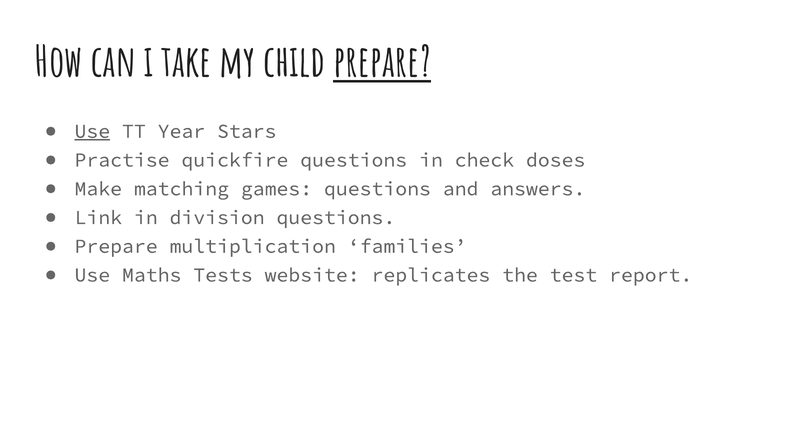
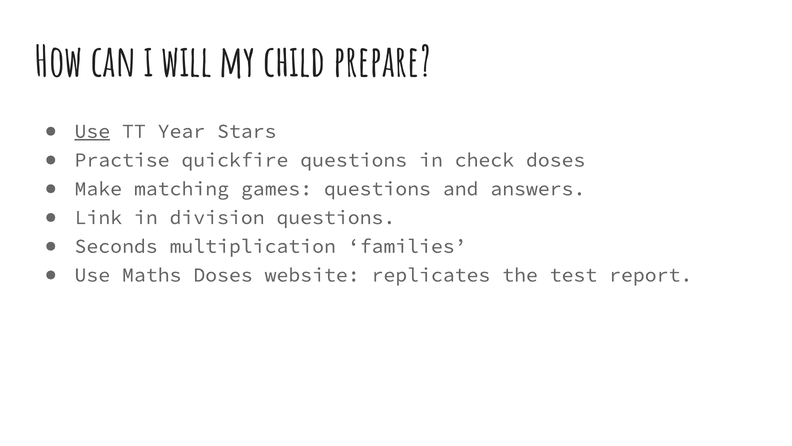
take: take -> will (187, 63)
prepare underline: present -> none (382, 63)
Prepare: Prepare -> Seconds (116, 246)
Maths Tests: Tests -> Doses (223, 275)
